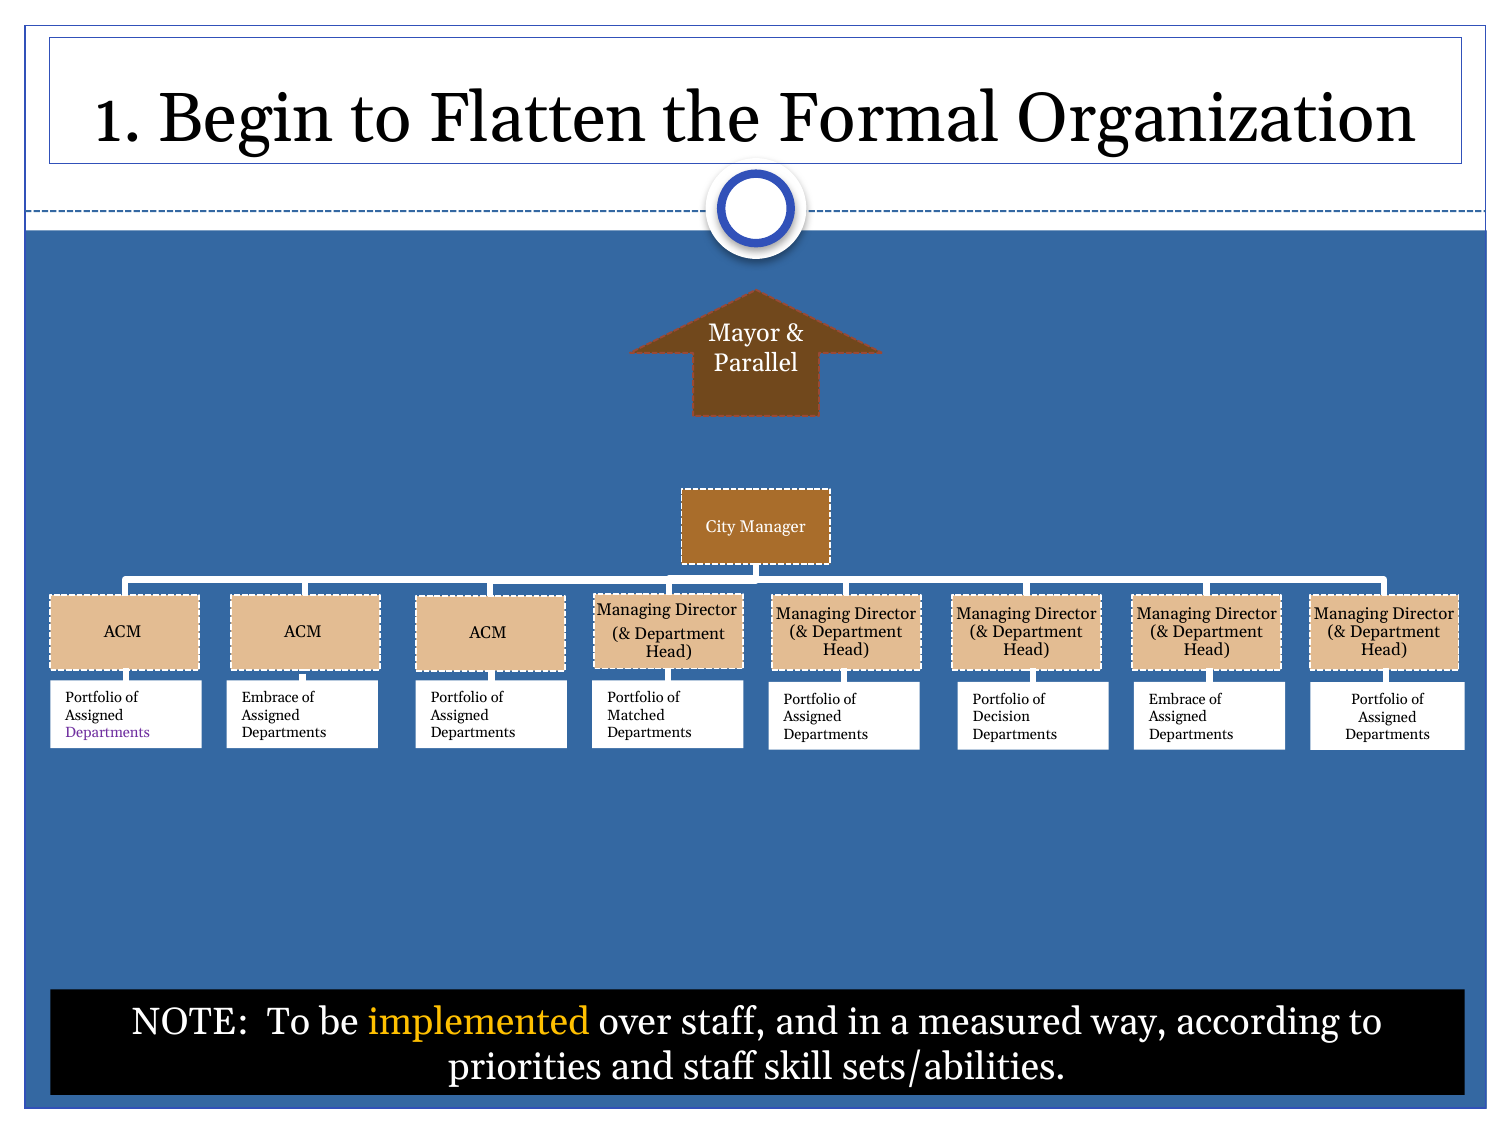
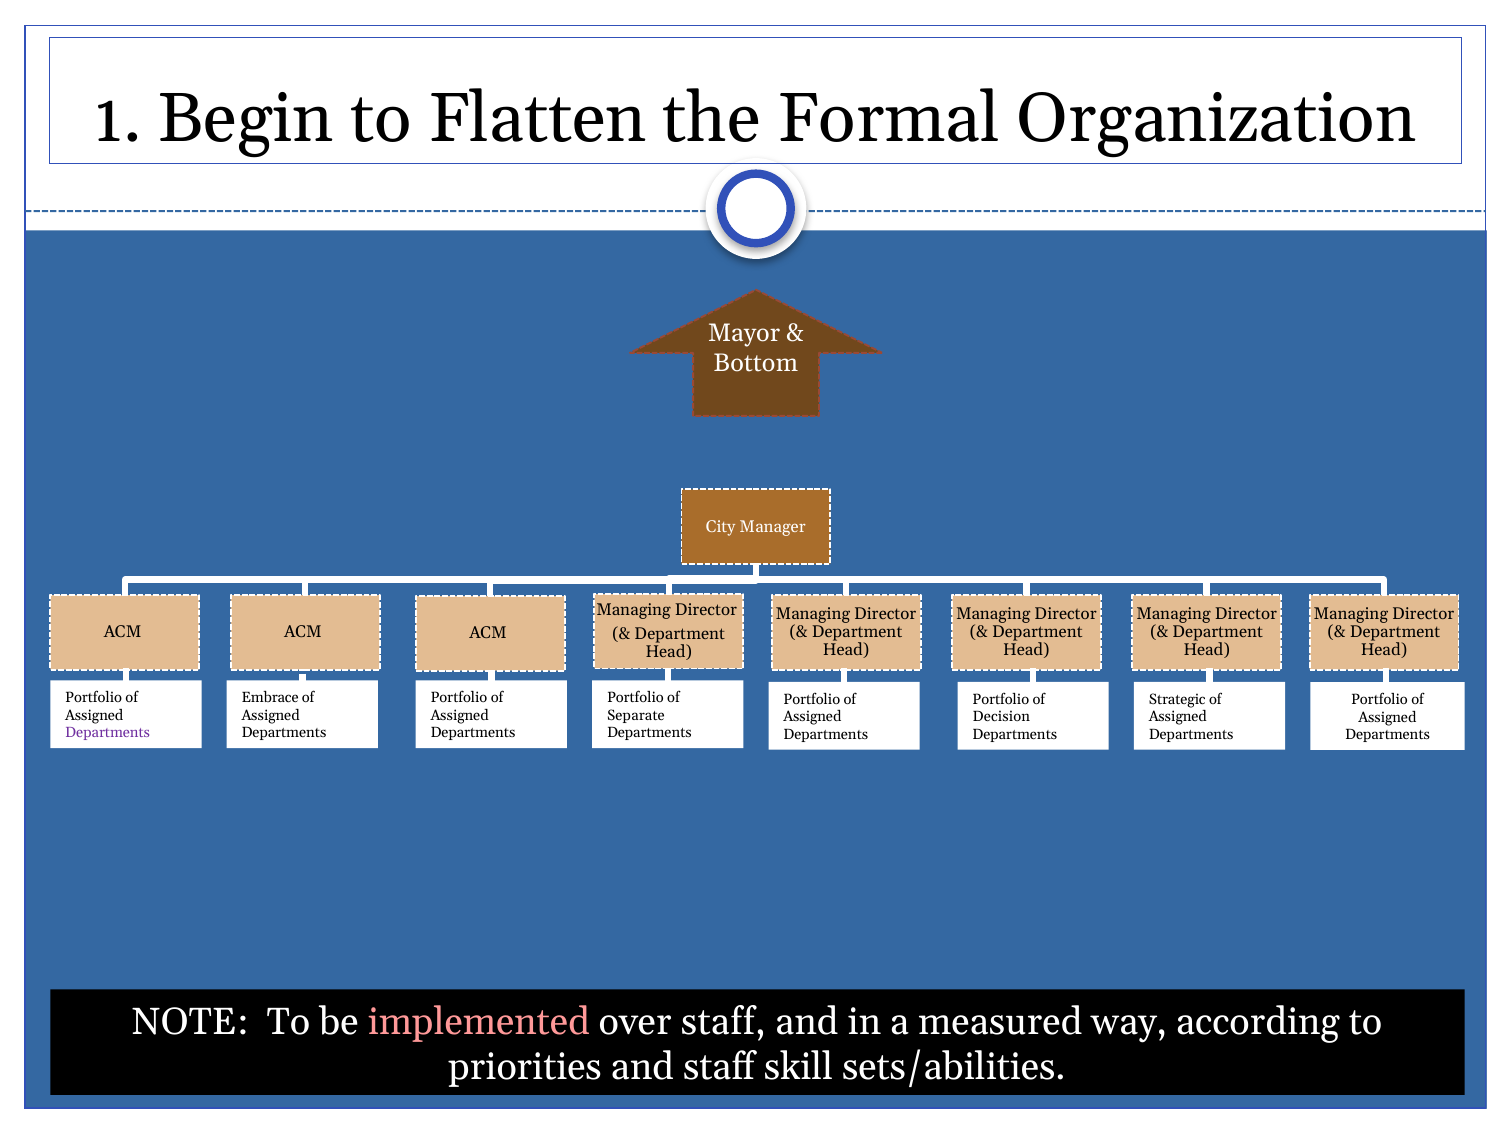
Parallel: Parallel -> Bottom (756, 363)
Embrace: Embrace -> Strategic (1177, 699)
Matched: Matched -> Separate (636, 715)
implemented colour: yellow -> pink (479, 1022)
